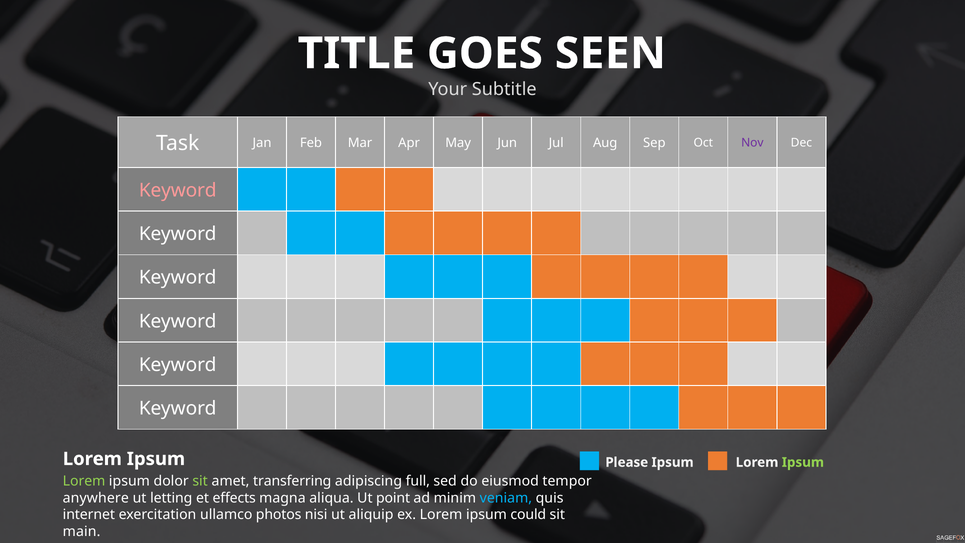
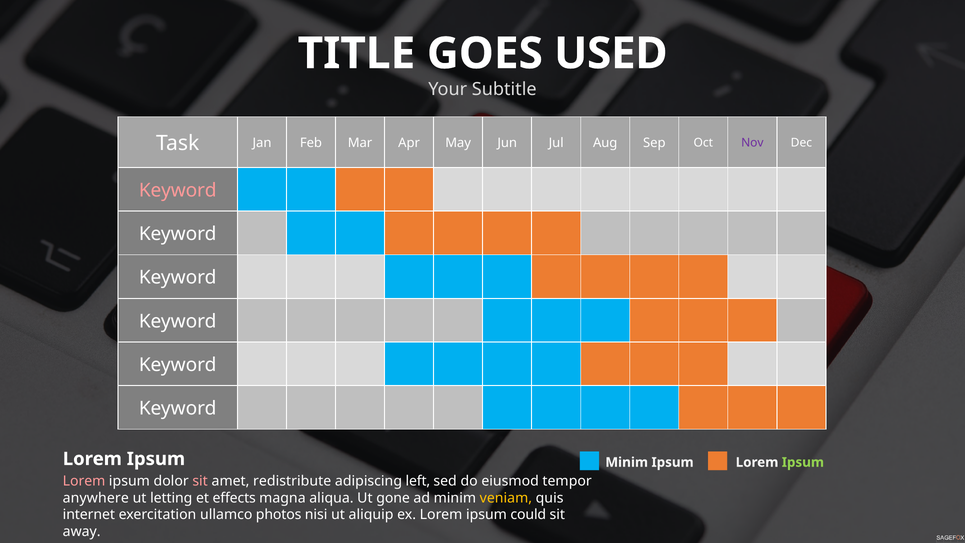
SEEN: SEEN -> USED (611, 54)
Please: Please -> Minim (627, 462)
Lorem colour: light green -> pink (84, 481)
sit colour: light green -> pink (200, 481)
transferring: transferring -> redistribute (292, 481)
full: full -> left (418, 481)
point: point -> gone (393, 498)
veniam colour: light blue -> yellow (506, 498)
main: main -> away (82, 532)
